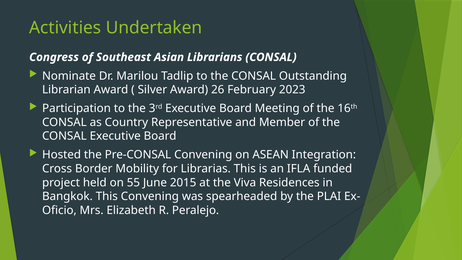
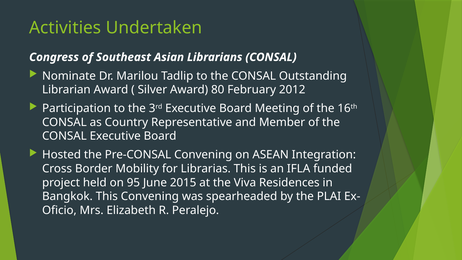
26: 26 -> 80 (218, 90)
2023: 2023 -> 2012 (292, 90)
55: 55 -> 95 (133, 182)
